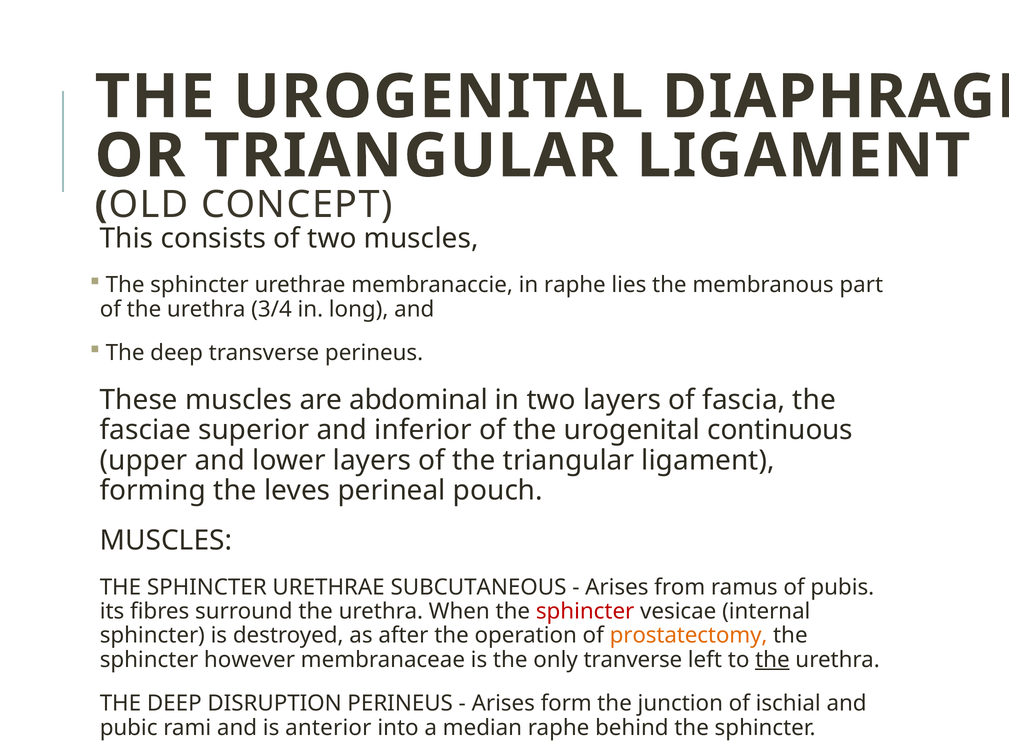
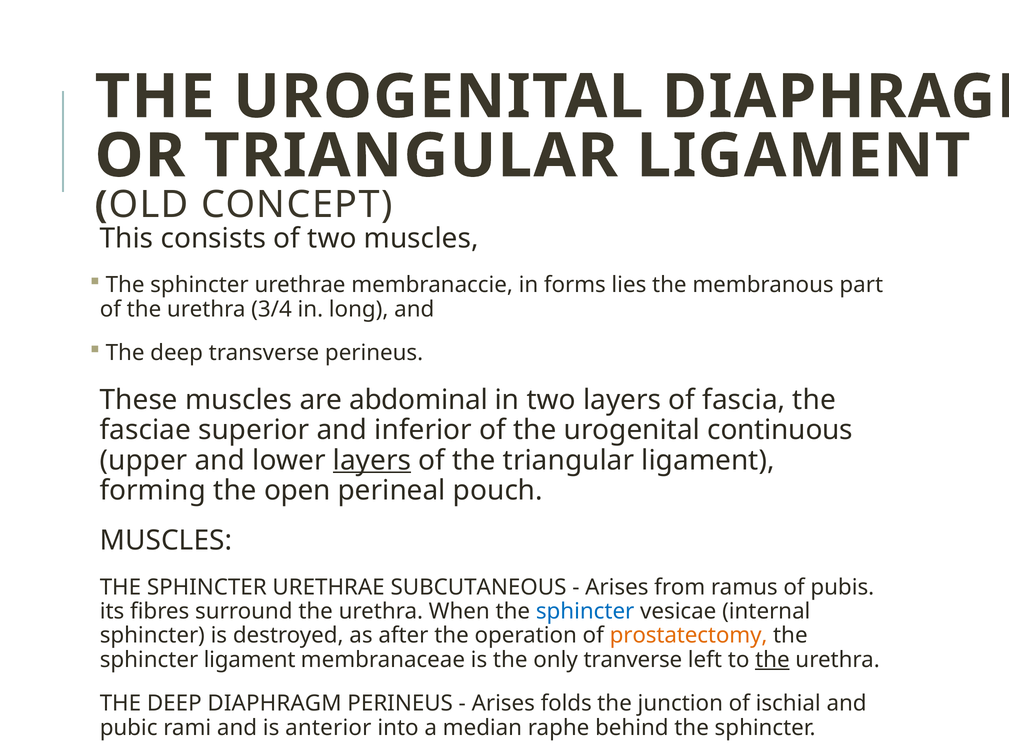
in raphe: raphe -> forms (575, 285)
layers underline: none -> present (372, 461)
leves: leves -> open (297, 491)
sphincter colour: red -> blue (585, 612)
sphincter however: however -> ligament (250, 660)
DEEP DISRUPTION: DISRUPTION -> DIAPHRAGM (275, 704)
form: form -> folds (566, 704)
